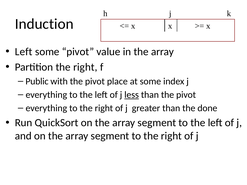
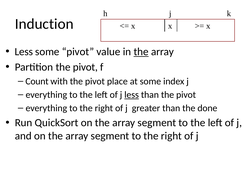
Left: Left -> Less (24, 52)
the underline: none -> present (141, 52)
Partition the right: right -> pivot (85, 67)
Public: Public -> Count (37, 81)
